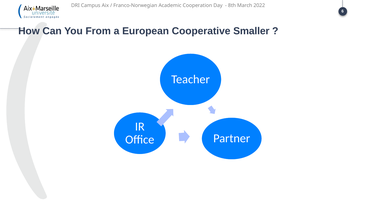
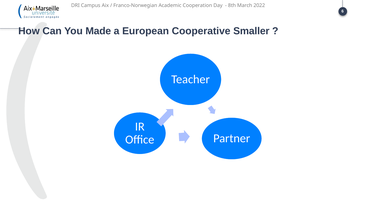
From: From -> Made (98, 31)
